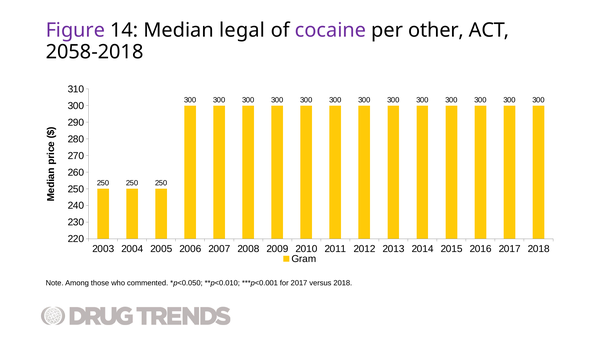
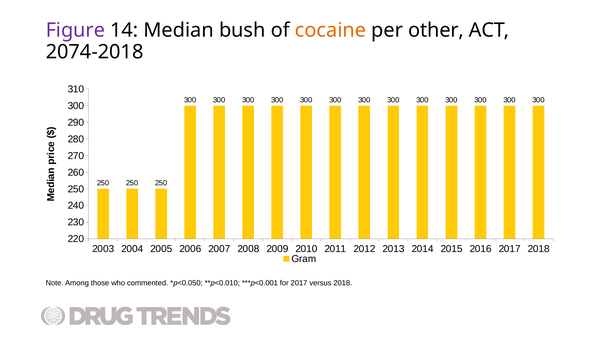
legal: legal -> bush (242, 30)
cocaine colour: purple -> orange (331, 30)
2058-2018: 2058-2018 -> 2074-2018 (95, 52)
